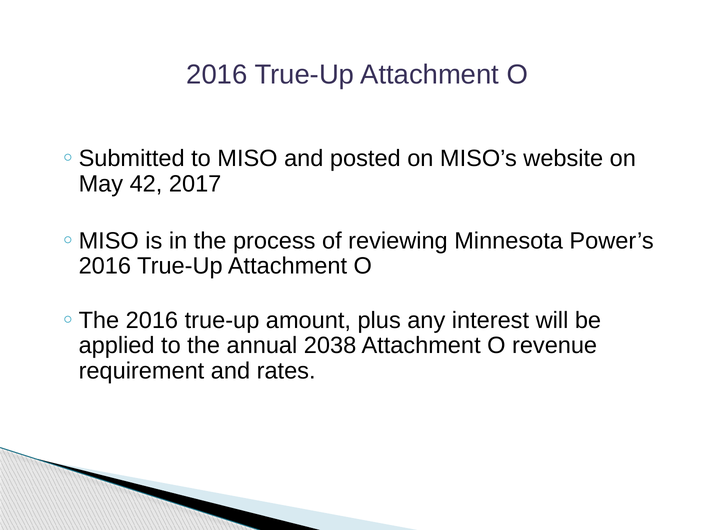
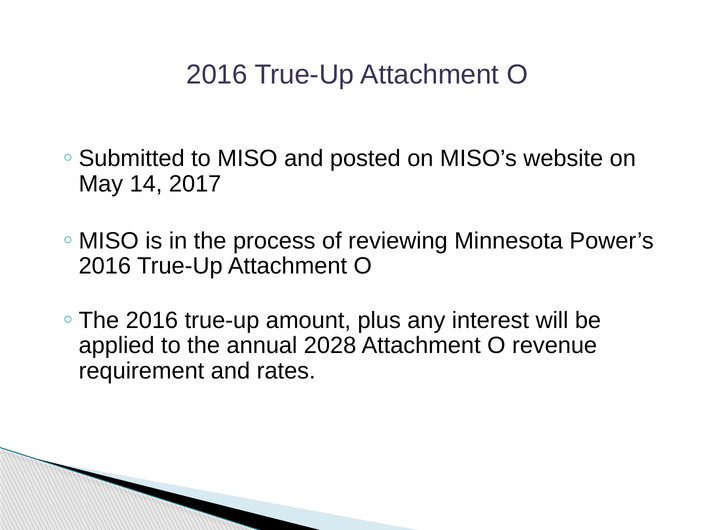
42: 42 -> 14 (146, 184)
2038: 2038 -> 2028 (330, 346)
